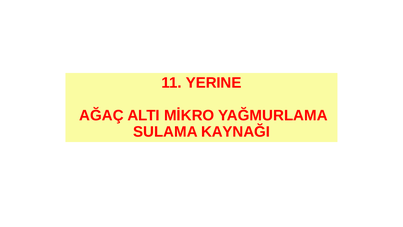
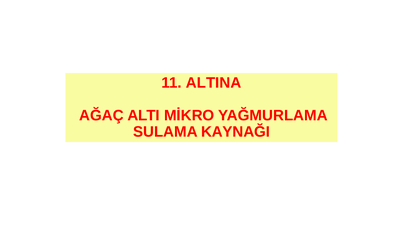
YERINE: YERINE -> ALTINA (214, 83)
